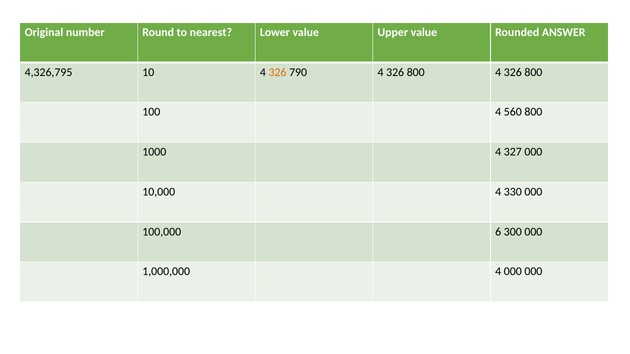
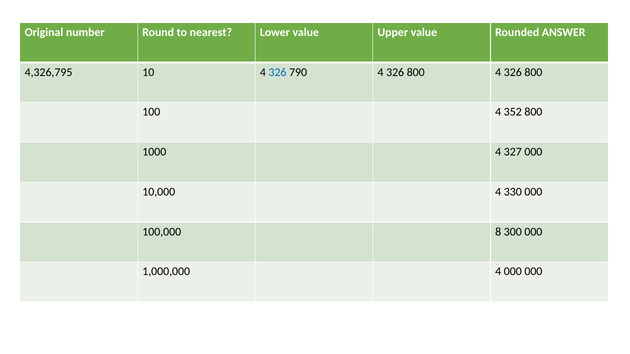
326 colour: orange -> blue (277, 72)
560: 560 -> 352 (513, 112)
6: 6 -> 8 (498, 232)
